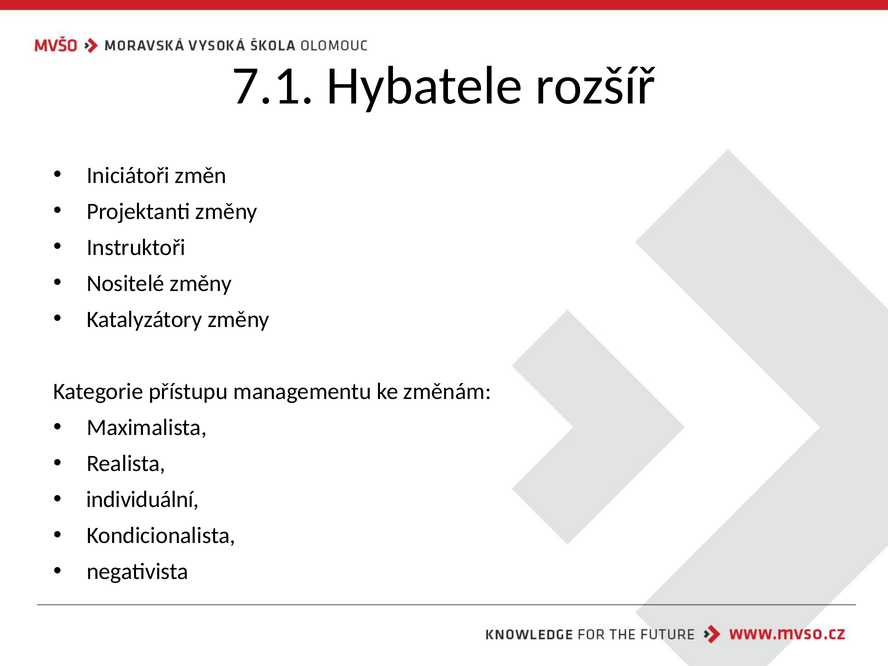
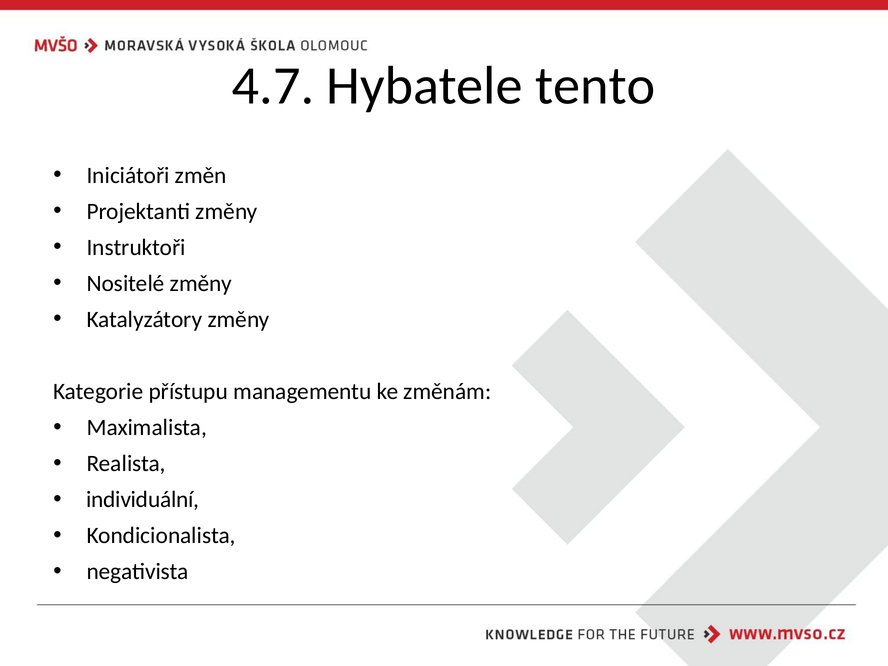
7.1: 7.1 -> 4.7 (273, 86)
rozšíř: rozšíř -> tento (595, 86)
